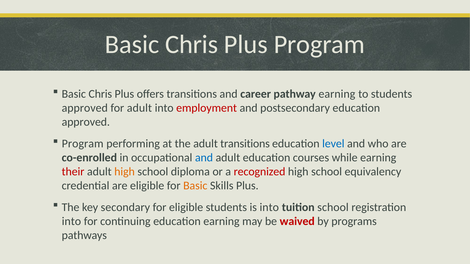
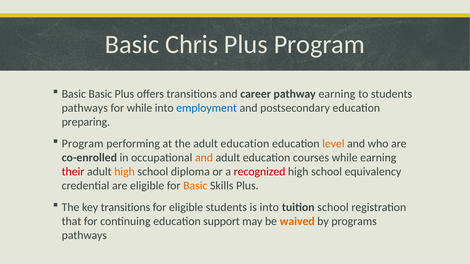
Chris: Chris -> Basic (100, 94)
approved: approved -> pathways (85, 108)
for adult: adult -> while (140, 108)
employment colour: red -> blue (207, 108)
approved: approved -> preparing (86, 122)
the adult transitions: transitions -> education (245, 144)
level colour: blue -> orange (333, 144)
and colour: blue -> orange (204, 158)
key secondary: secondary -> transitions (125, 207)
into: into -> that (71, 222)
education earning: earning -> support (222, 222)
waived colour: red -> orange (297, 222)
